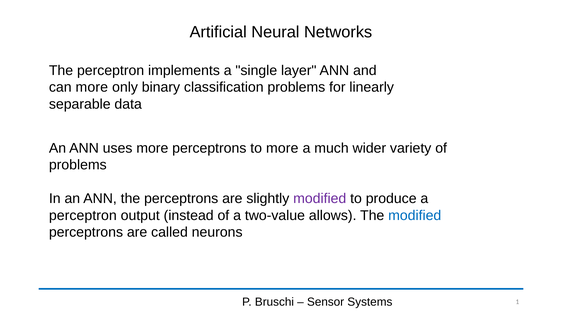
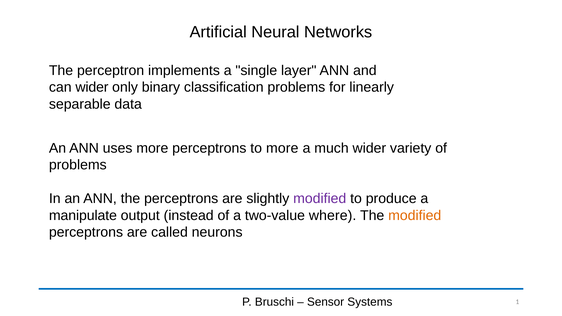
can more: more -> wider (92, 87)
perceptron: perceptron -> manipulate (83, 216)
allows: allows -> where (333, 216)
modified colour: blue -> orange (415, 216)
